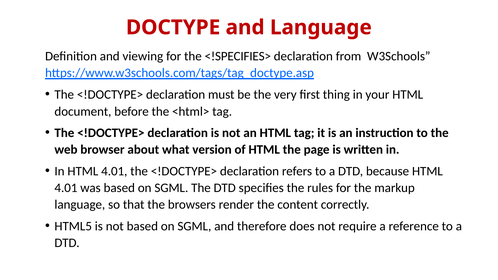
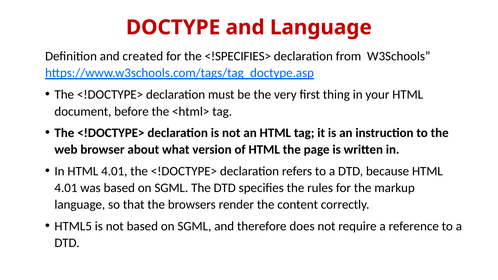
viewing: viewing -> created (143, 56)
